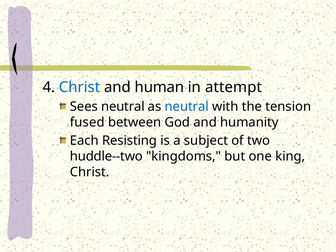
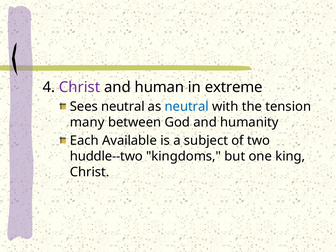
Christ colour: blue -> purple (80, 87)
attempt: attempt -> extreme (234, 87)
fused: fused -> many (87, 122)
Resisting: Resisting -> Available (130, 141)
